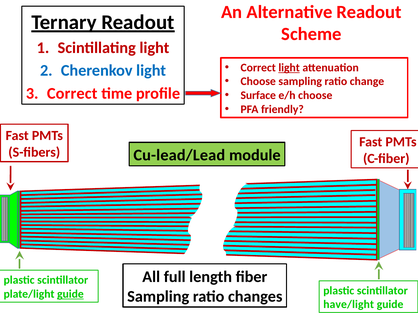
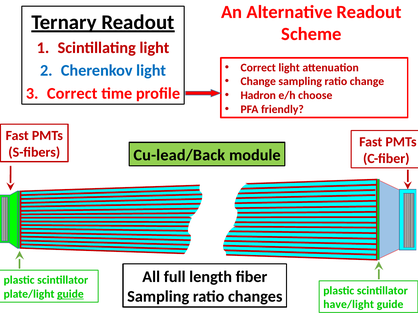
light underline: present -> none (289, 68)
Choose: Choose -> Change (258, 82)
Surface: Surface -> Hadron (258, 96)
Cu-lead/Lead: Cu-lead/Lead -> Cu-lead/Back (179, 155)
